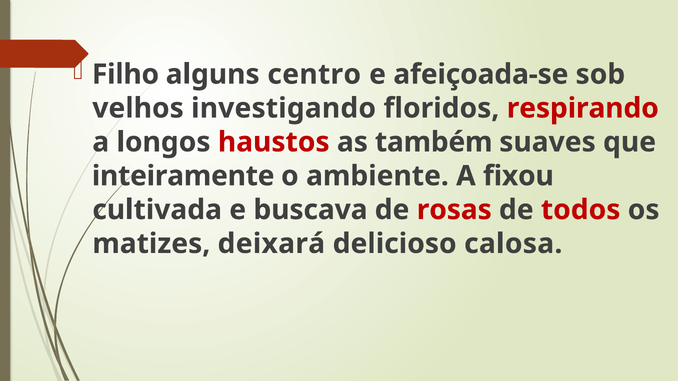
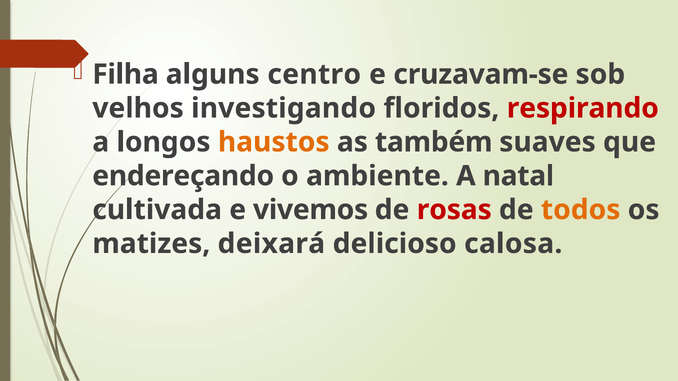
Filho: Filho -> Filha (126, 74)
afeiçoada-se: afeiçoada-se -> cruzavam-se (481, 74)
haustos colour: red -> orange (274, 142)
inteiramente: inteiramente -> endereçando (183, 176)
fixou: fixou -> natal (518, 176)
buscava: buscava -> vivemos (311, 210)
todos colour: red -> orange (581, 210)
